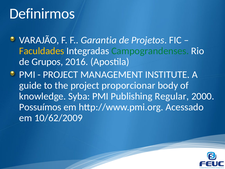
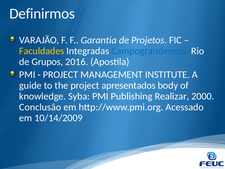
Campograndenses colour: green -> blue (150, 51)
proporcionar: proporcionar -> apresentados (129, 85)
Regular: Regular -> Realizar (172, 96)
Possuímos: Possuímos -> Conclusão (40, 107)
10/62/2009: 10/62/2009 -> 10/14/2009 (58, 118)
